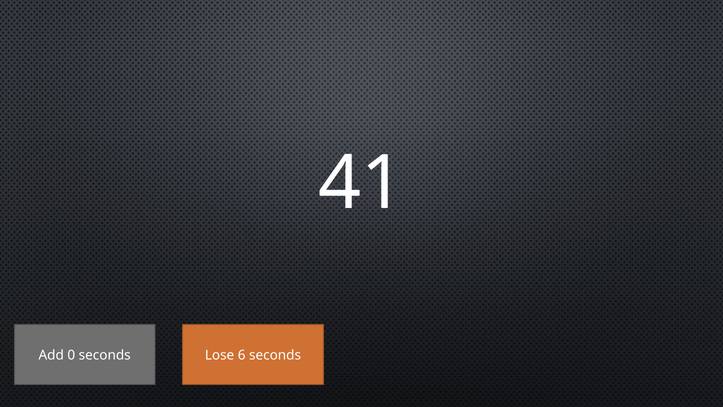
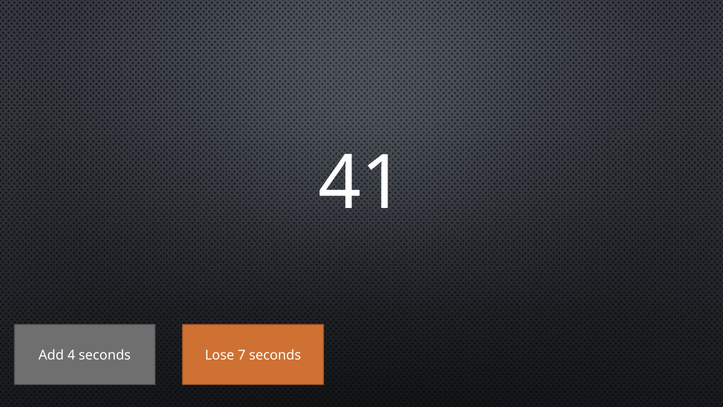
0: 0 -> 4 (71, 355)
6: 6 -> 7 (242, 355)
